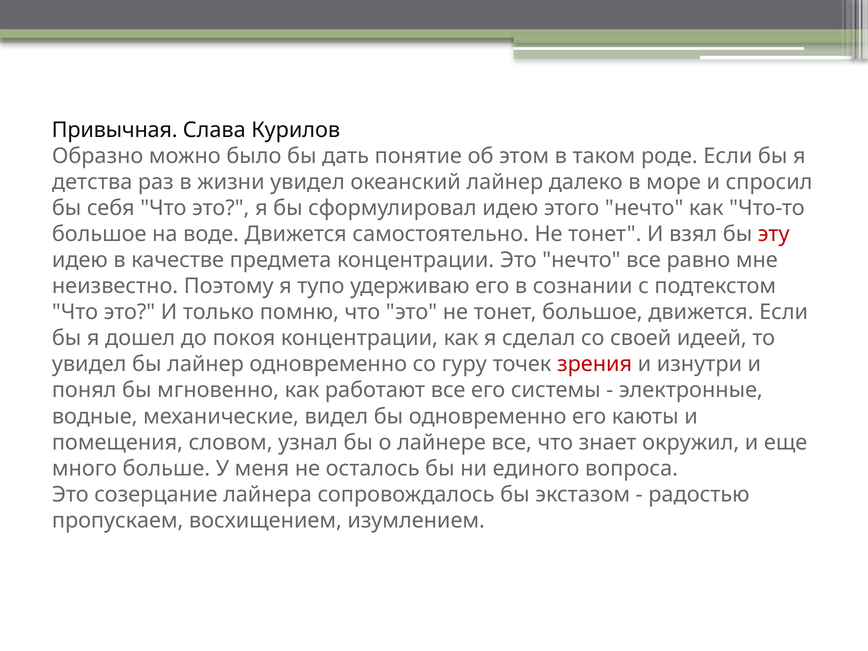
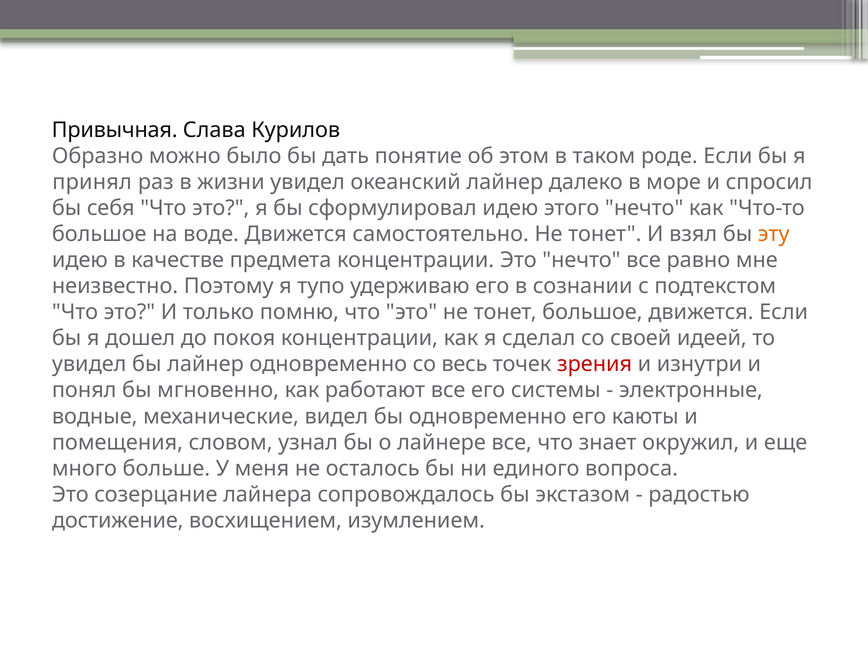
детства: детства -> принял (92, 182)
эту colour: red -> orange (774, 234)
гуру: гуру -> весь (464, 364)
пропускаем: пропускаем -> достижение (118, 521)
